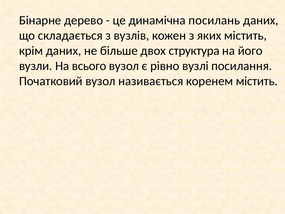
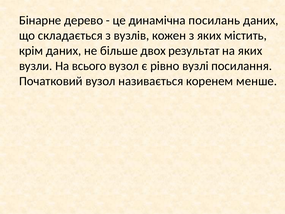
структура: структура -> результат (194, 51)
на його: його -> яких (250, 51)
коренем містить: містить -> менше (257, 81)
